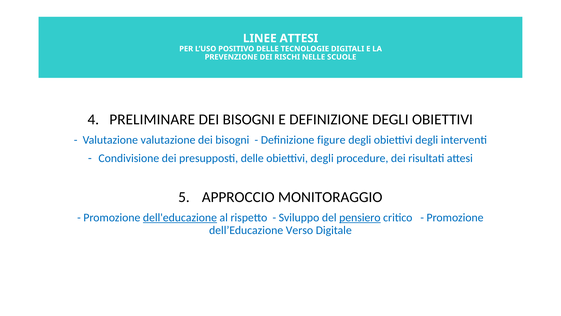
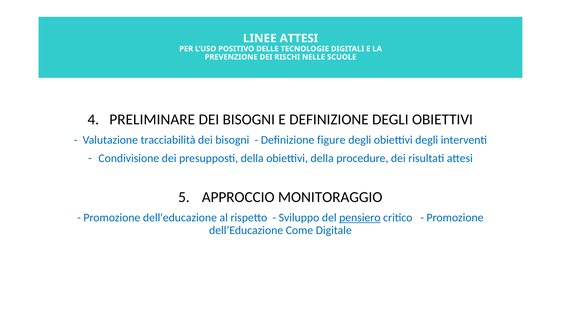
Valutazione valutazione: valutazione -> tracciabilità (168, 140)
presupposti delle: delle -> della (252, 158)
degli: degli -> della (322, 158)
dell'educazione underline: present -> none (180, 217)
Verso: Verso -> Come (299, 230)
